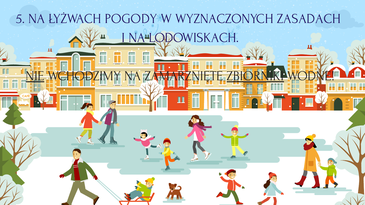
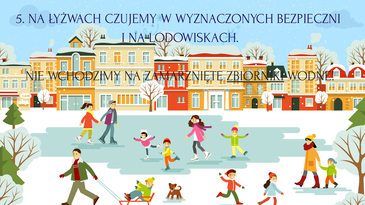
POGODY: POGODY -> CZUJEMY (131, 19)
ZASADACH: ZASADACH -> BEZPIECZNI (309, 19)
NIE underline: present -> none (35, 76)
